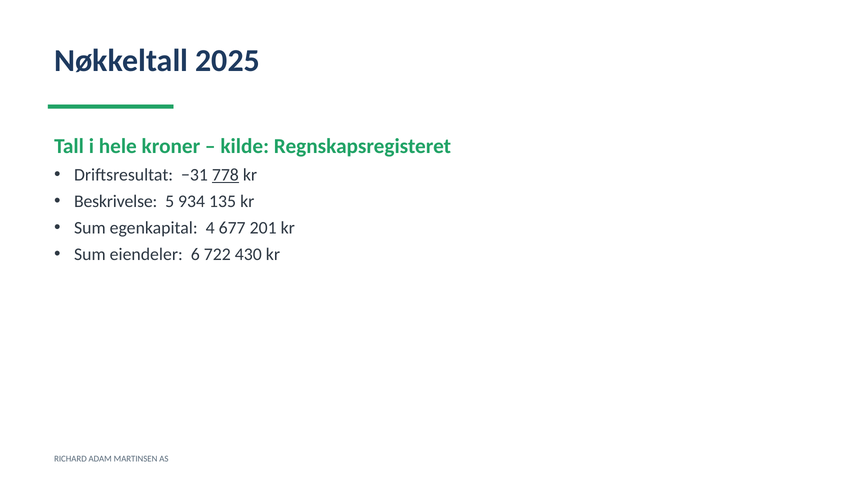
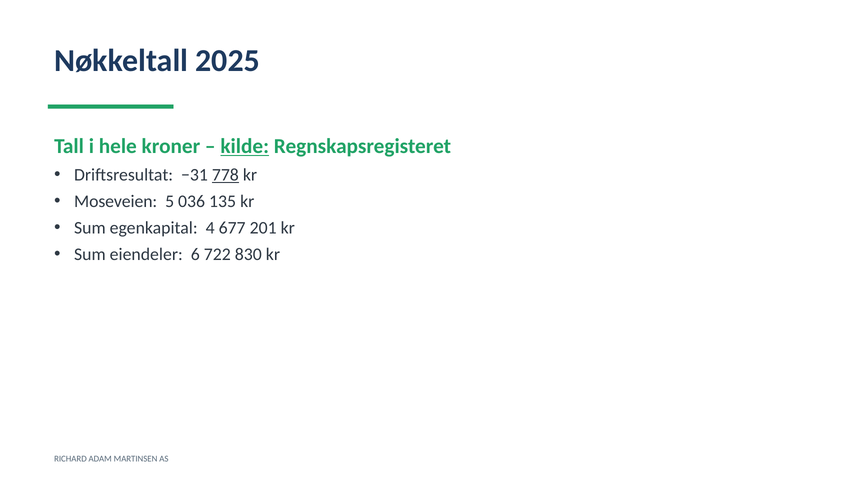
kilde underline: none -> present (245, 147)
Beskrivelse: Beskrivelse -> Moseveien (116, 202)
934: 934 -> 036 (192, 202)
430: 430 -> 830 (248, 255)
